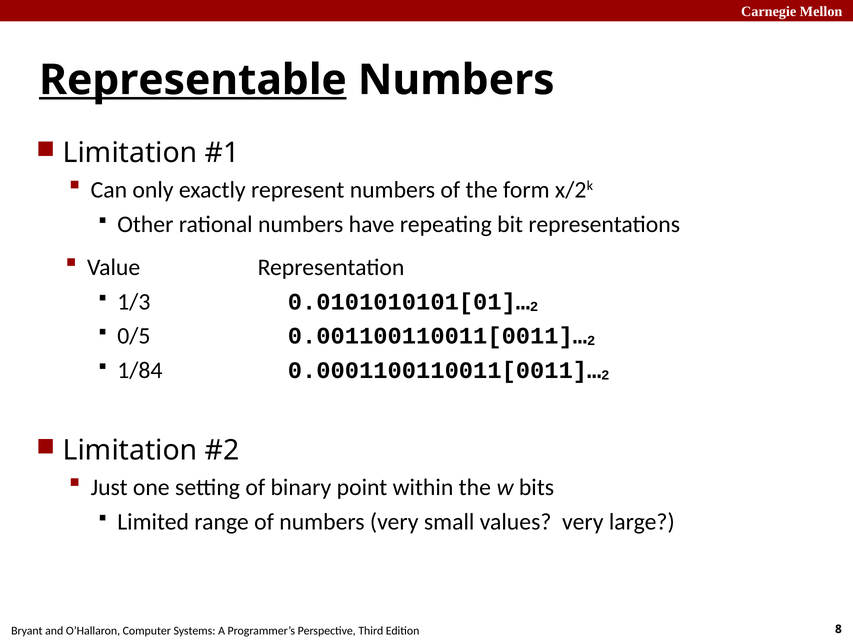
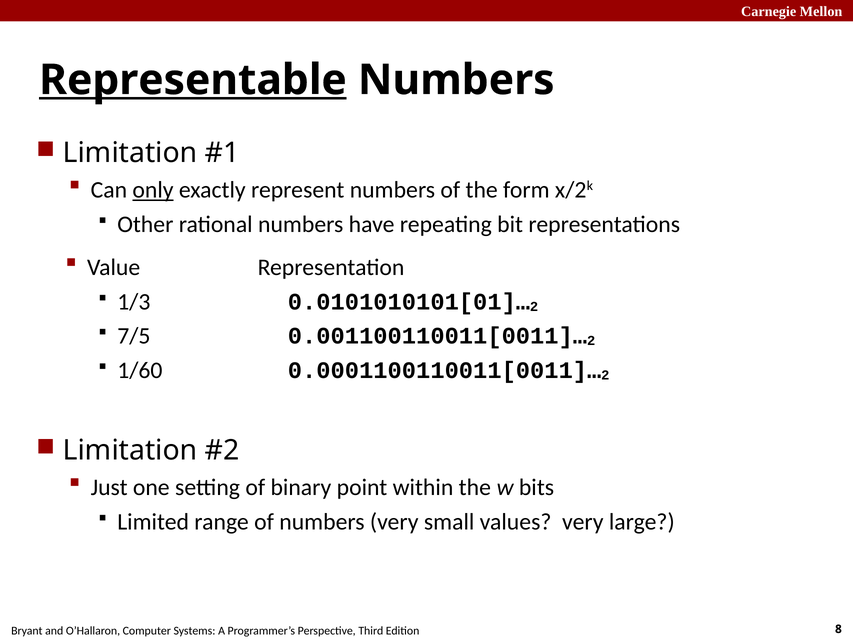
only underline: none -> present (153, 190)
0/5: 0/5 -> 7/5 (134, 336)
1/84: 1/84 -> 1/60 (140, 370)
